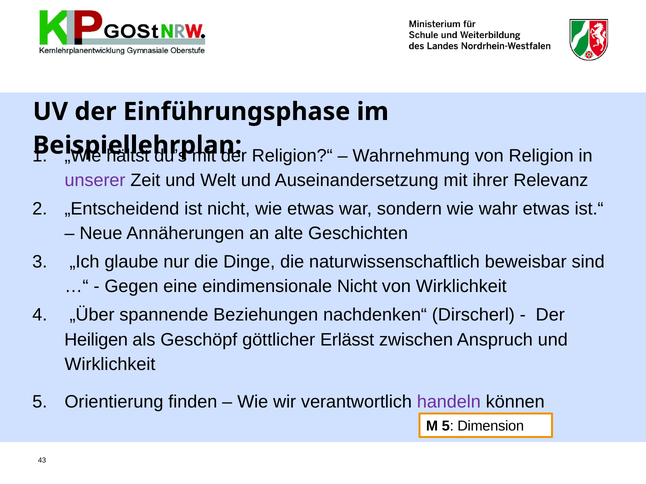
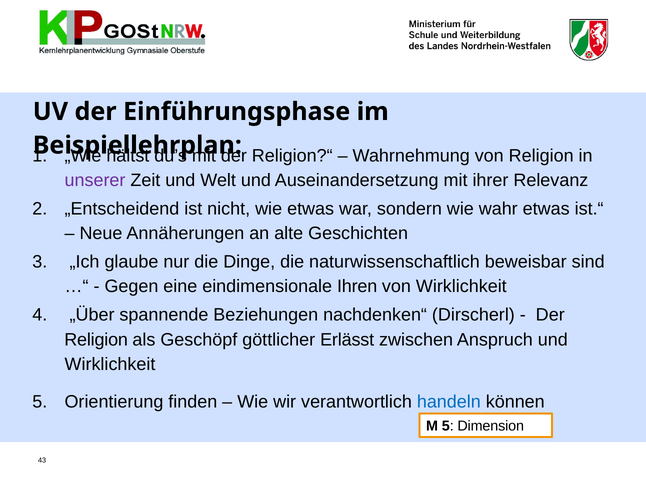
eindimensionale Nicht: Nicht -> Ihren (357, 287)
Heiligen: Heiligen -> Religion (96, 340)
handeln colour: purple -> blue (449, 402)
